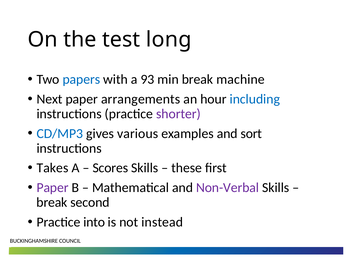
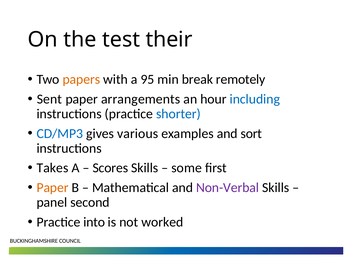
long: long -> their (169, 39)
papers colour: blue -> orange (81, 79)
93: 93 -> 95 (147, 79)
machine: machine -> remotely (241, 79)
Next: Next -> Sent (49, 99)
shorter colour: purple -> blue (178, 114)
these: these -> some (187, 168)
Paper colour: purple -> orange (53, 188)
break: break -> panel (52, 202)
instead: instead -> worked (162, 222)
